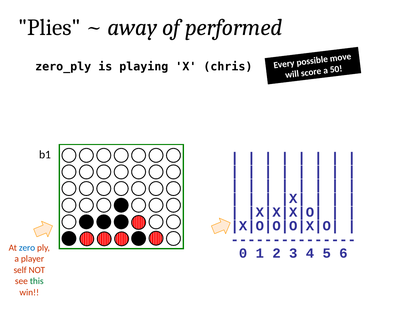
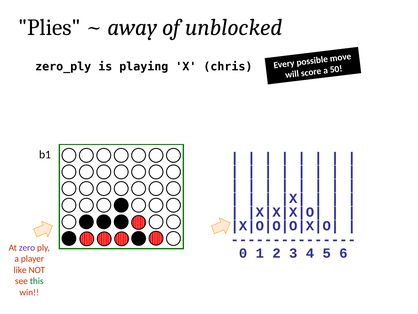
performed: performed -> unblocked (234, 28)
zero colour: blue -> purple (27, 247)
self: self -> like (20, 270)
